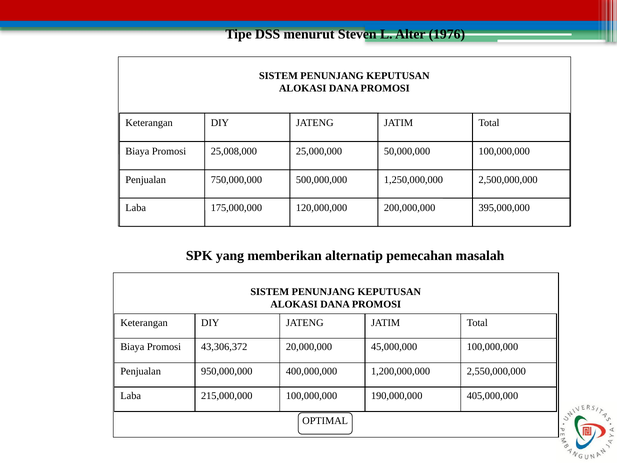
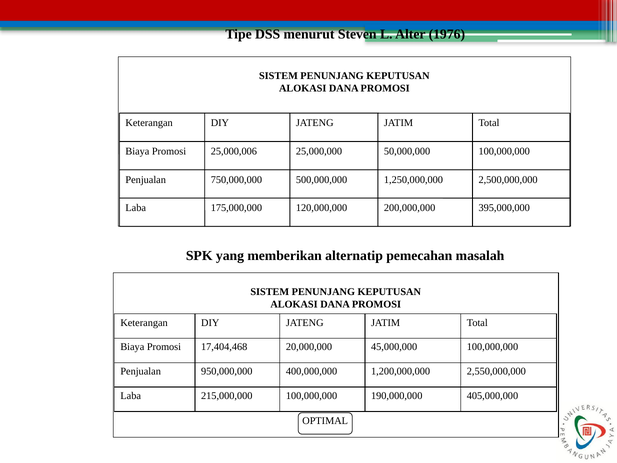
25,008,000: 25,008,000 -> 25,000,006 (234, 151)
43,306,372: 43,306,372 -> 17,404,468 (224, 347)
